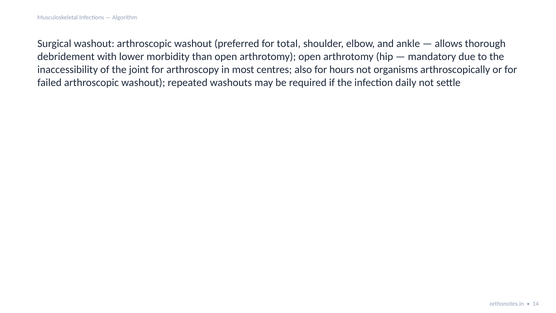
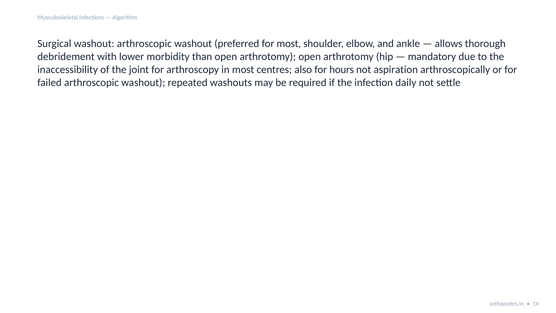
for total: total -> most (289, 44)
organisms: organisms -> aspiration (396, 70)
